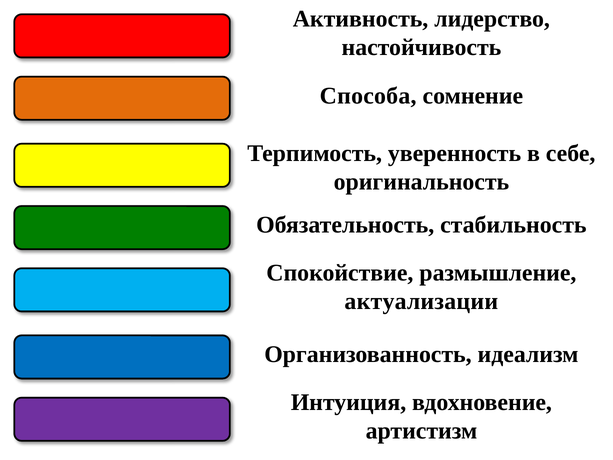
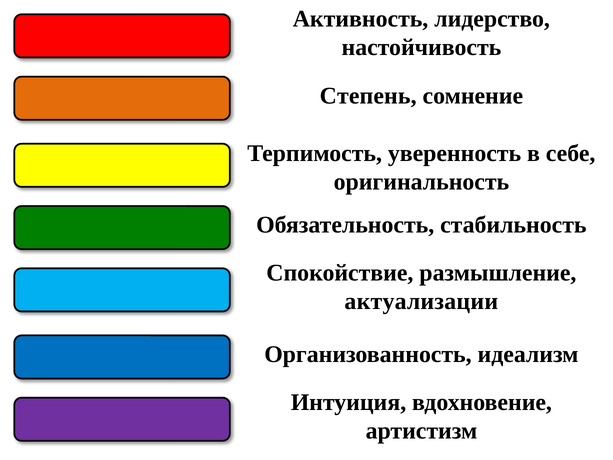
Способа: Способа -> Степень (368, 96)
